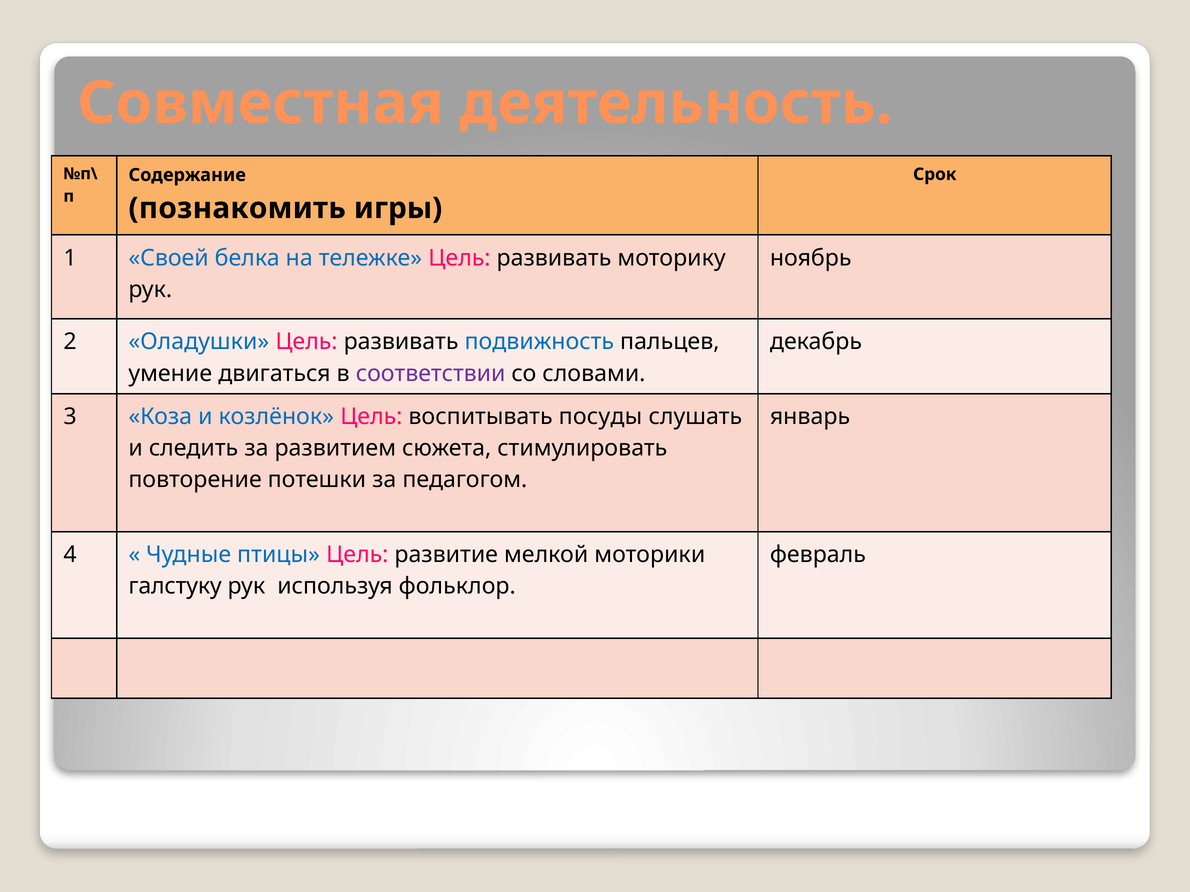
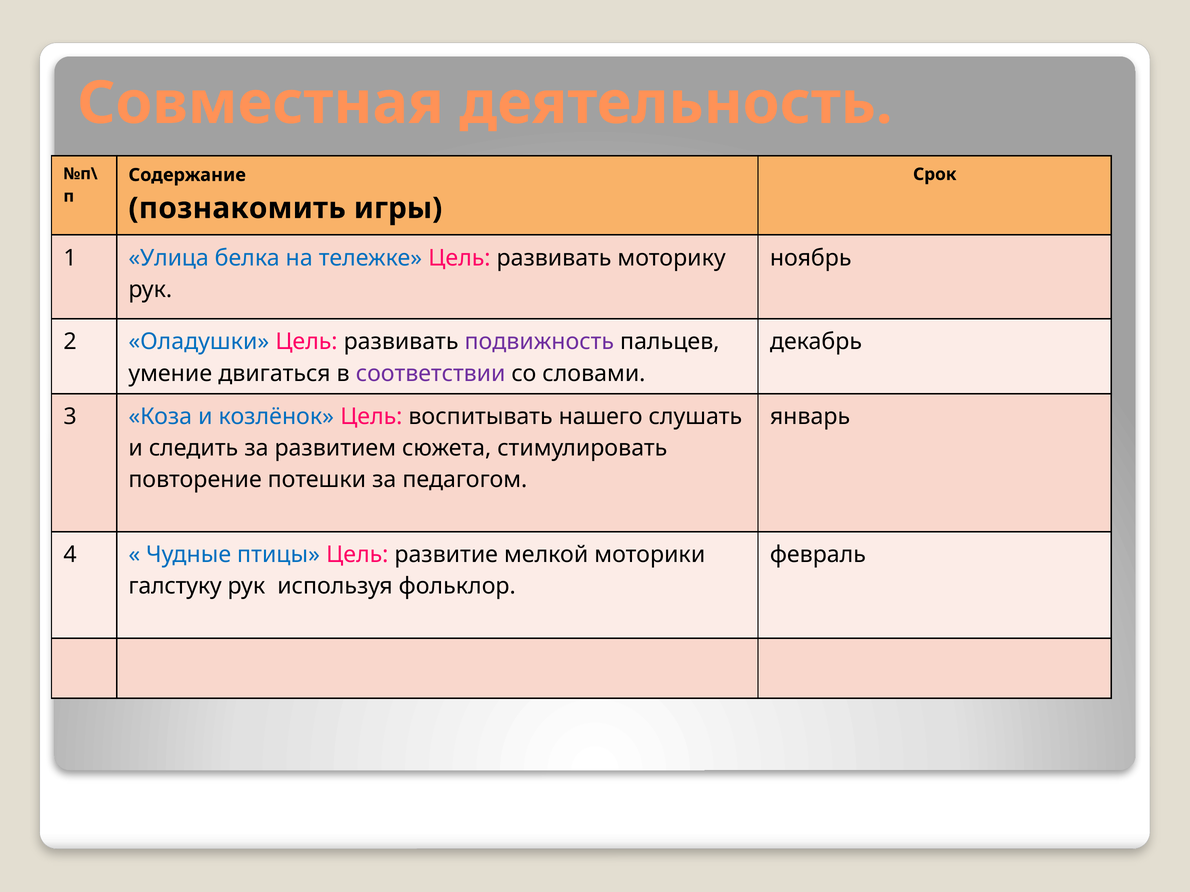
Своей: Своей -> Улица (169, 258)
подвижность colour: blue -> purple (539, 342)
посуды: посуды -> нашего (601, 417)
